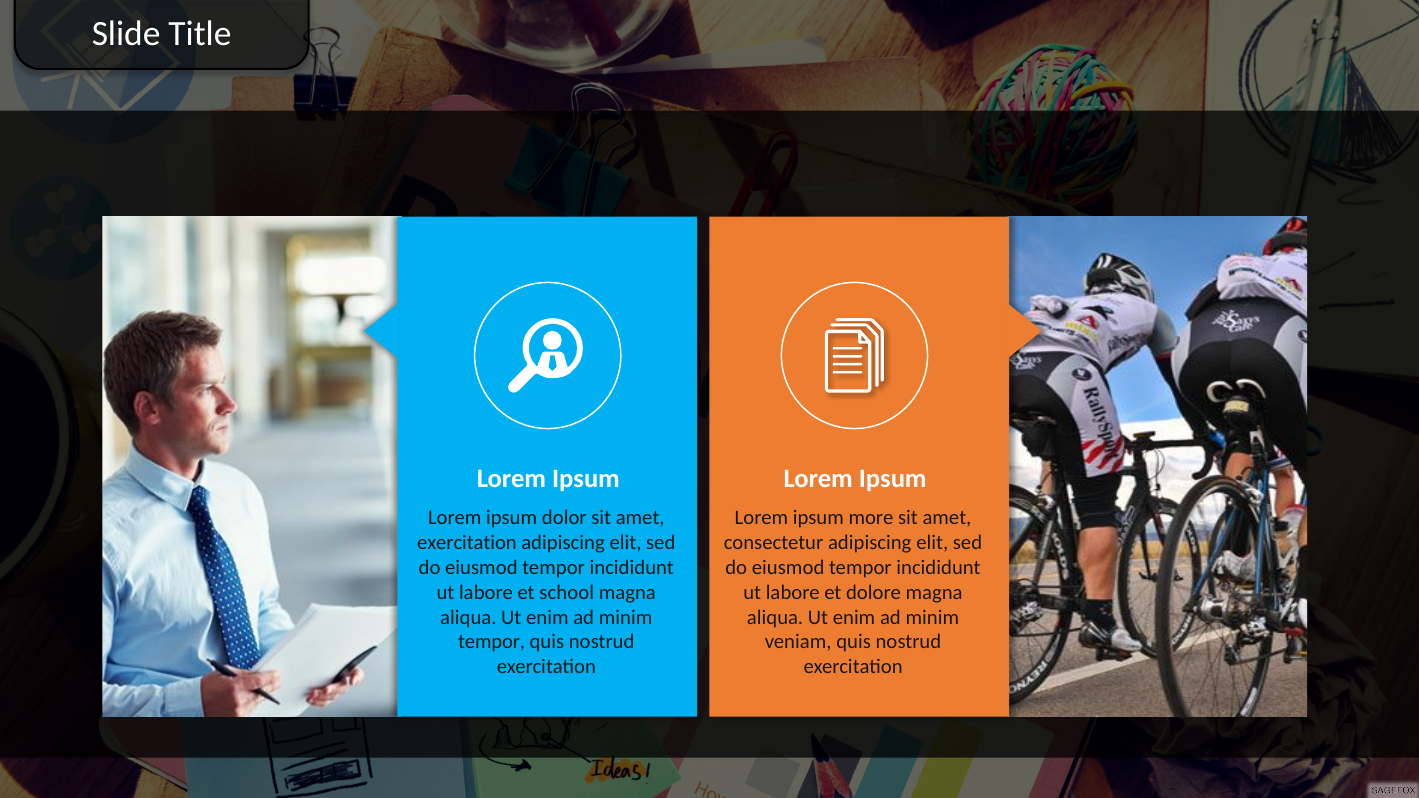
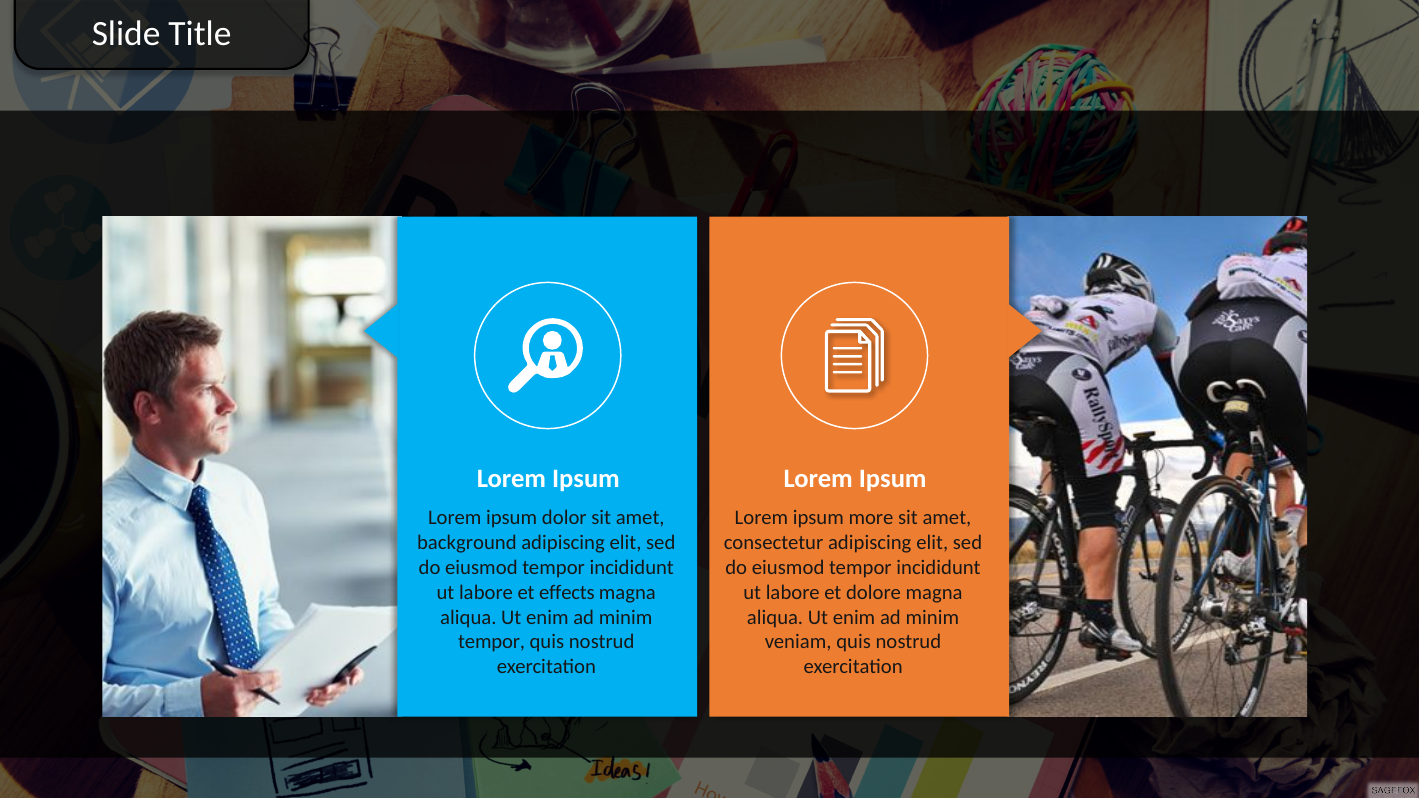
exercitation: exercitation -> background (467, 543)
school: school -> effects (567, 593)
